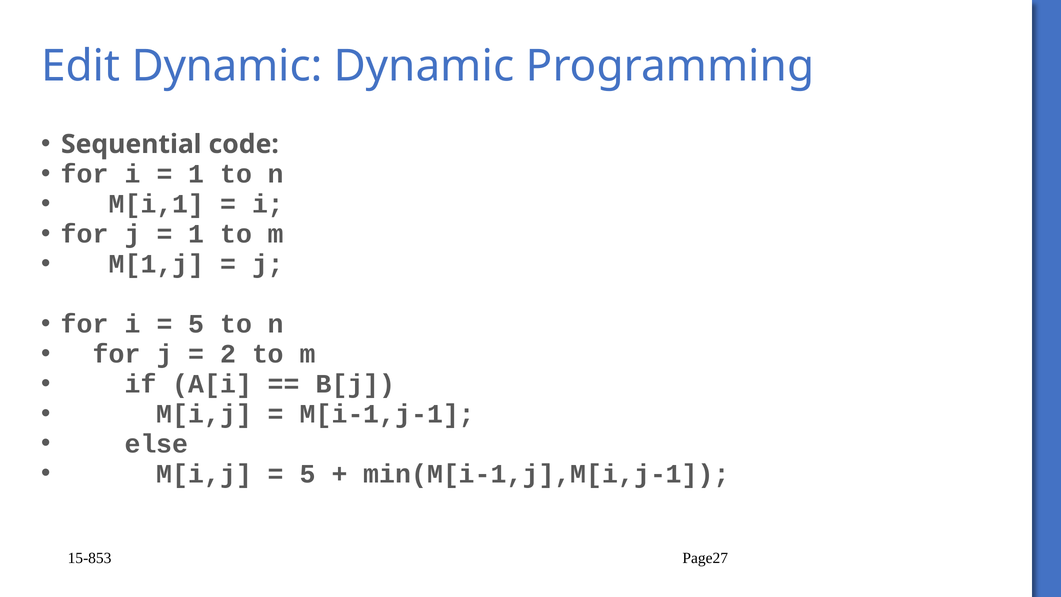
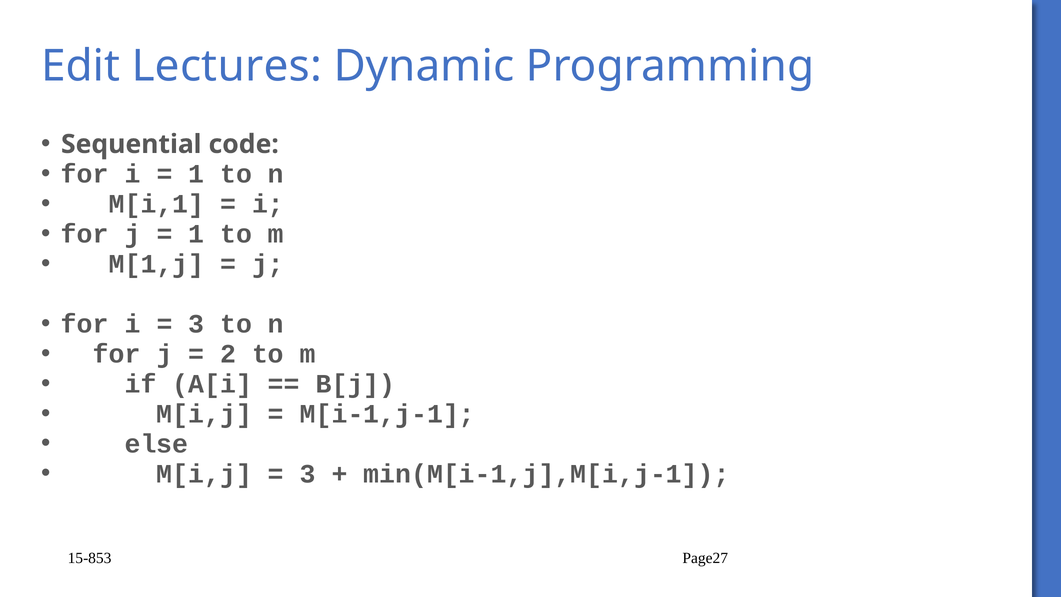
Edit Dynamic: Dynamic -> Lectures (227, 66)
5: 5 -> 3 (196, 324)
5: 5 -> 3 (308, 474)
